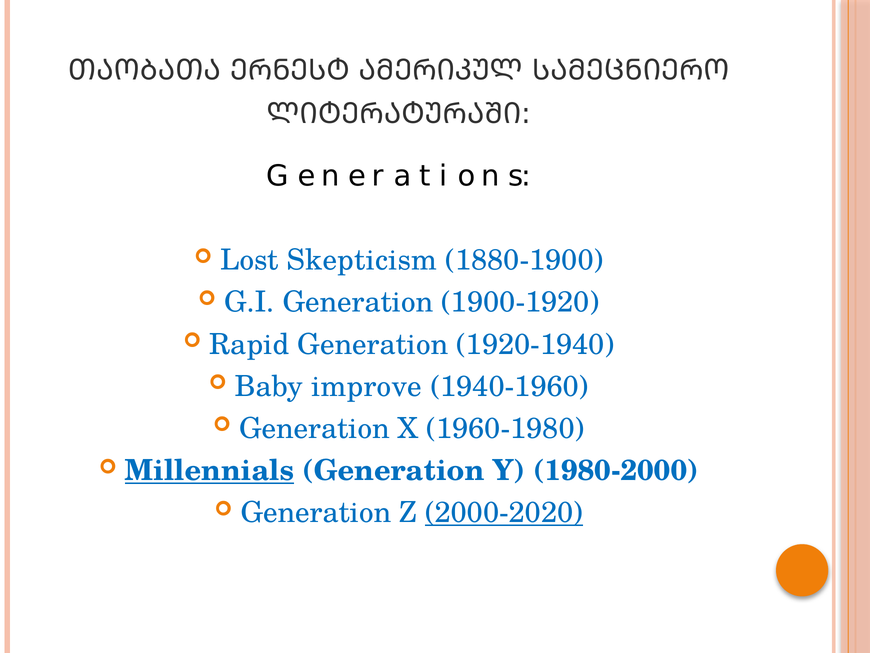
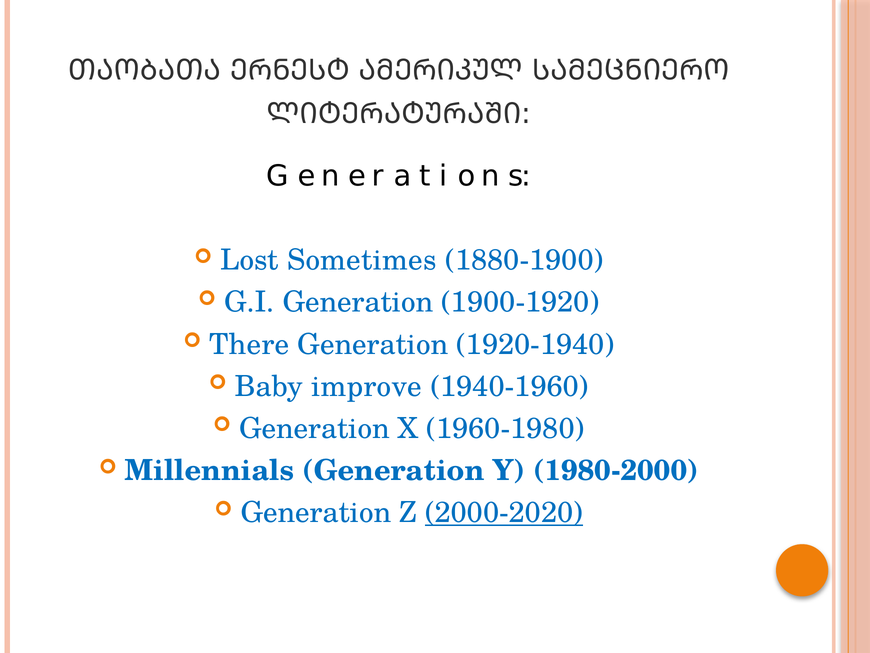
Skepticism: Skepticism -> Sometimes (362, 260)
Rapid: Rapid -> There (249, 344)
Millennials underline: present -> none (210, 470)
